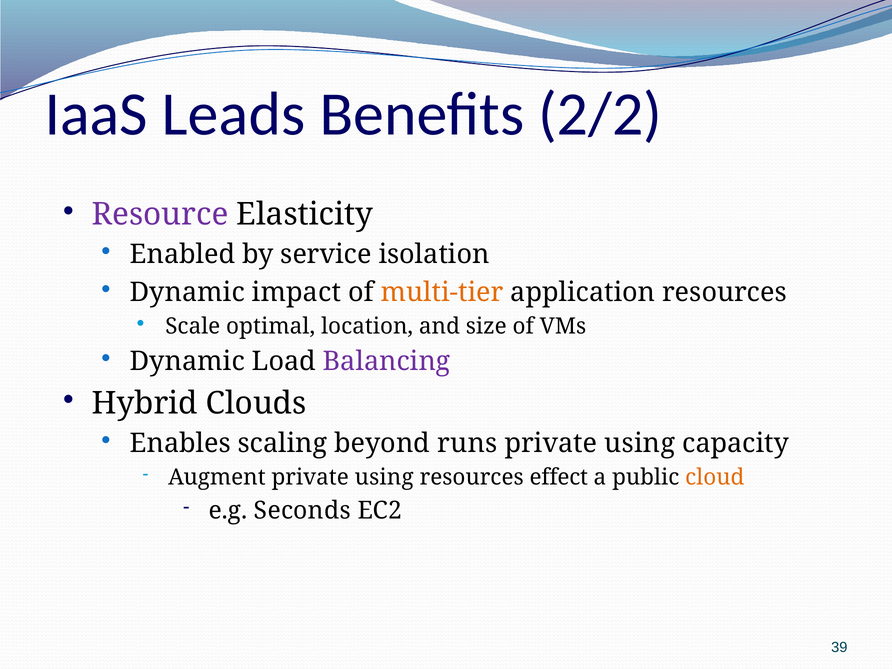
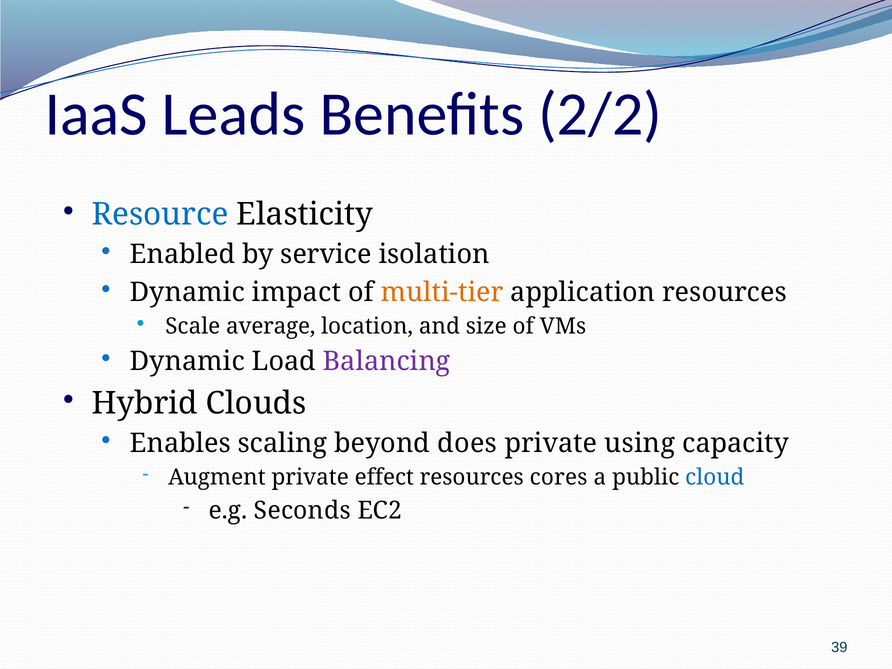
Resource colour: purple -> blue (160, 214)
optimal: optimal -> average (271, 326)
runs: runs -> does (467, 443)
Augment private using: using -> effect (384, 477)
effect: effect -> cores (559, 477)
cloud colour: orange -> blue (715, 477)
